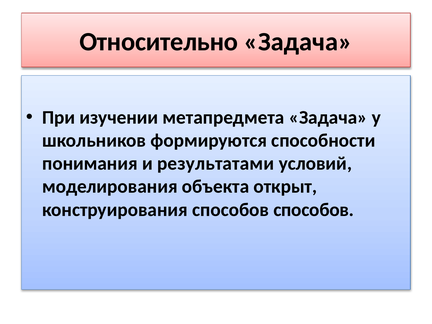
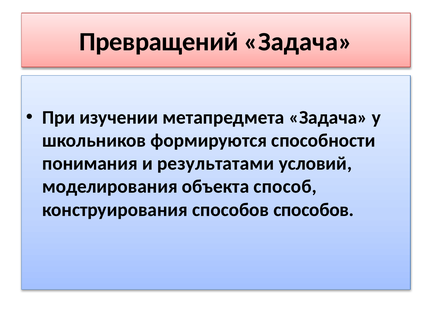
Относительно: Относительно -> Превращений (159, 42)
открыт: открыт -> способ (285, 187)
